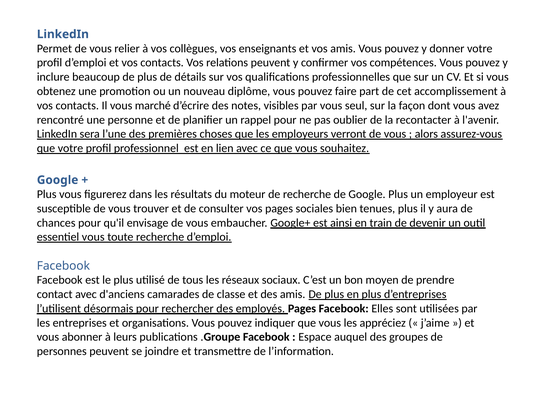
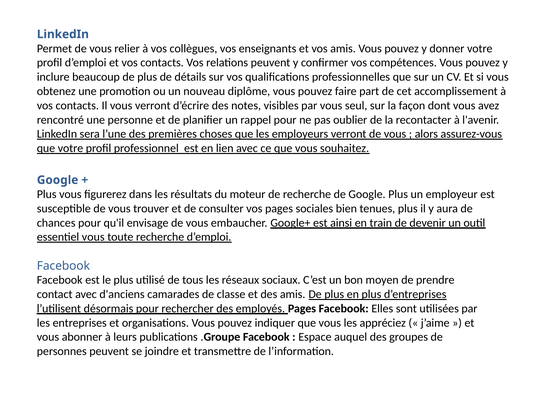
vous marché: marché -> verront (153, 106)
